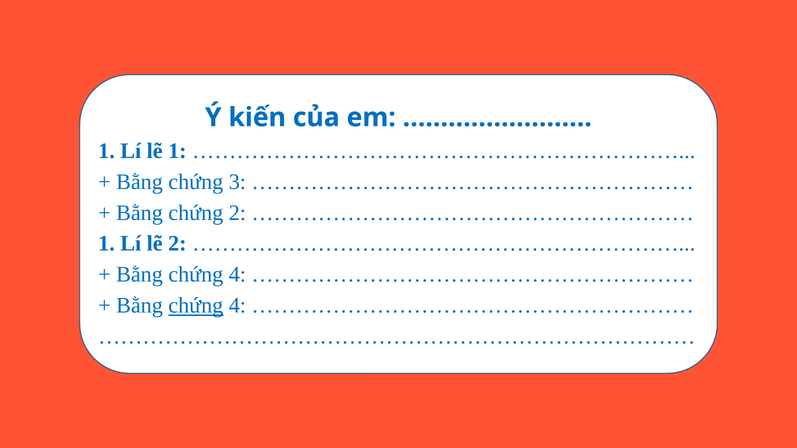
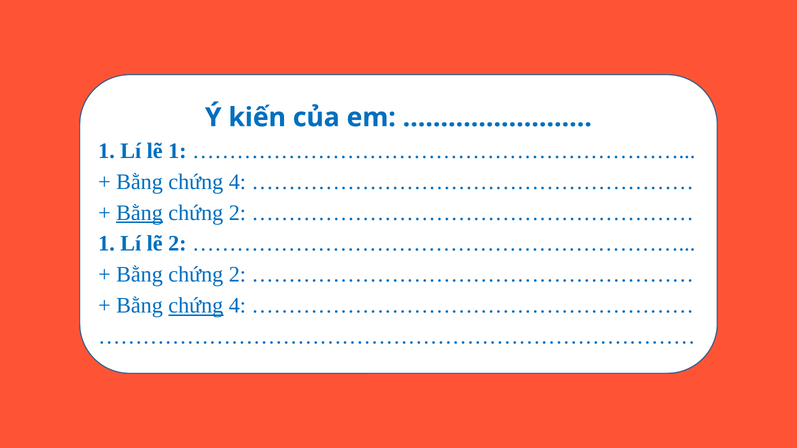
3: 3 -> 4 (237, 182)
Bằng underline: none -> present (140, 213)
4: 4 -> 2 (237, 275)
